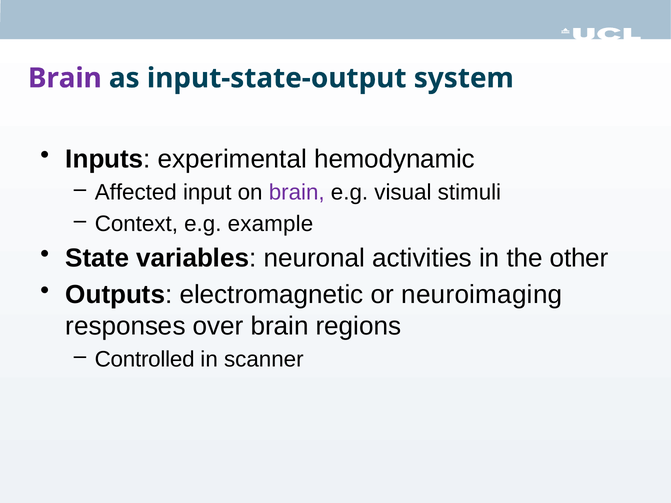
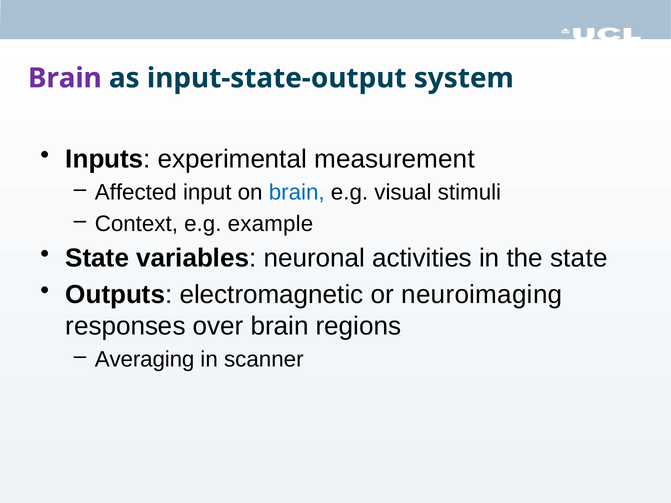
hemodynamic: hemodynamic -> measurement (394, 159)
brain colour: purple -> blue (297, 193)
the other: other -> state (579, 258)
Controlled: Controlled -> Averaging (145, 359)
